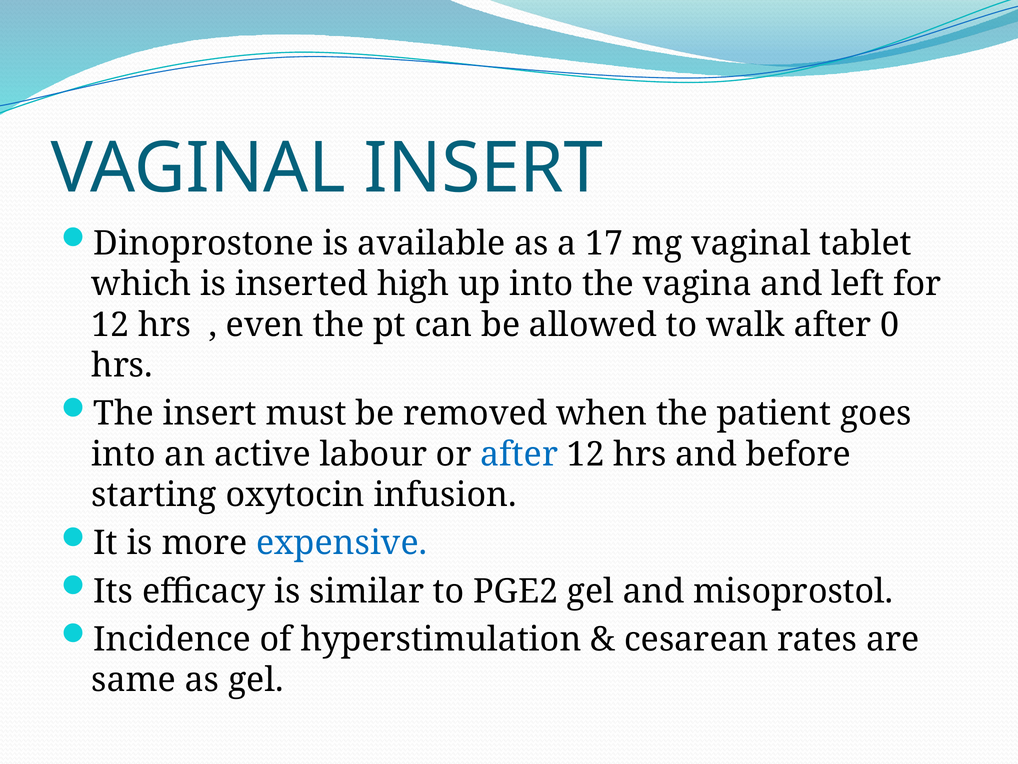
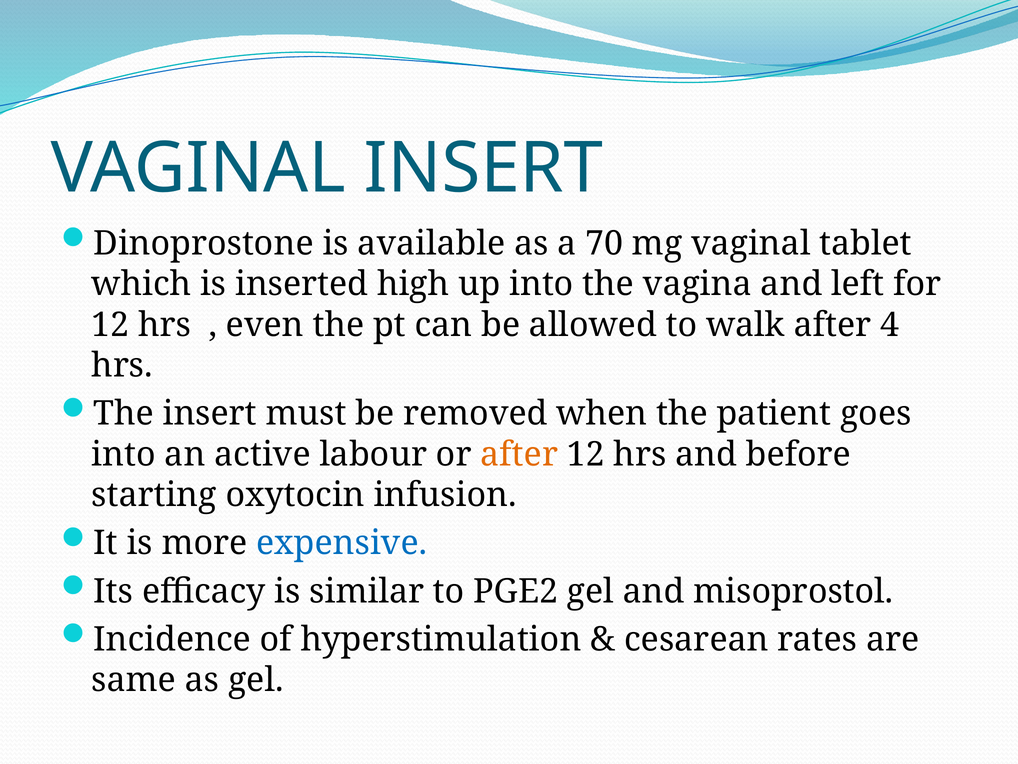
17: 17 -> 70 (604, 243)
0: 0 -> 4 (890, 325)
after colour: blue -> orange (519, 454)
